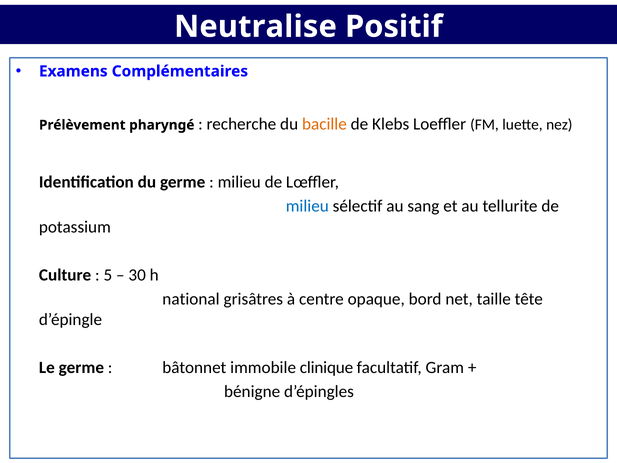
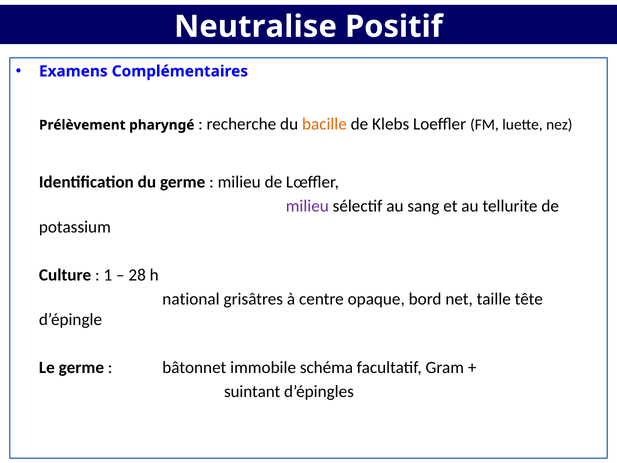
milieu colour: blue -> purple (307, 206)
5: 5 -> 1 (108, 275)
30: 30 -> 28 (137, 275)
clinique: clinique -> schéma (326, 368)
bénigne: bénigne -> suintant (252, 392)
